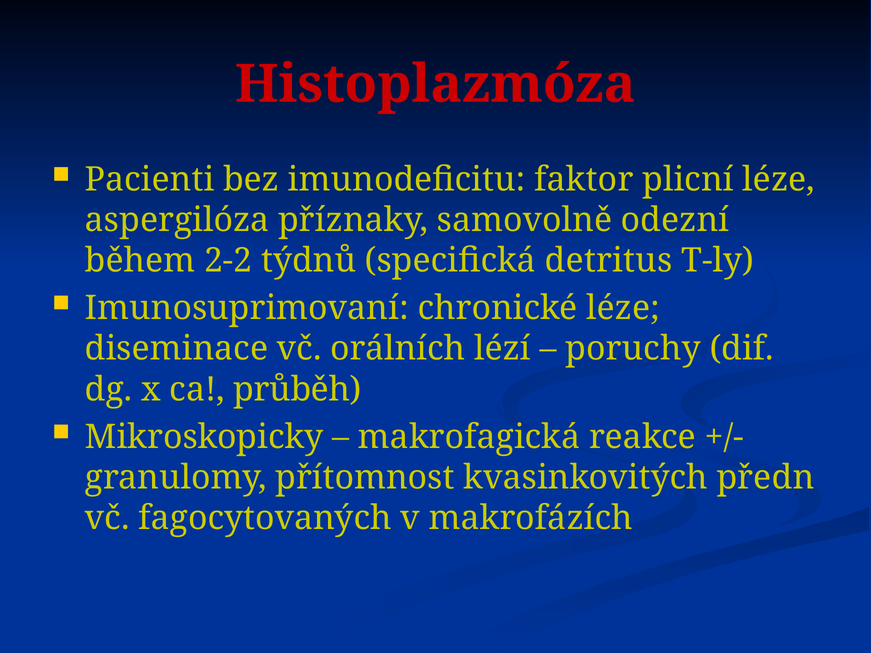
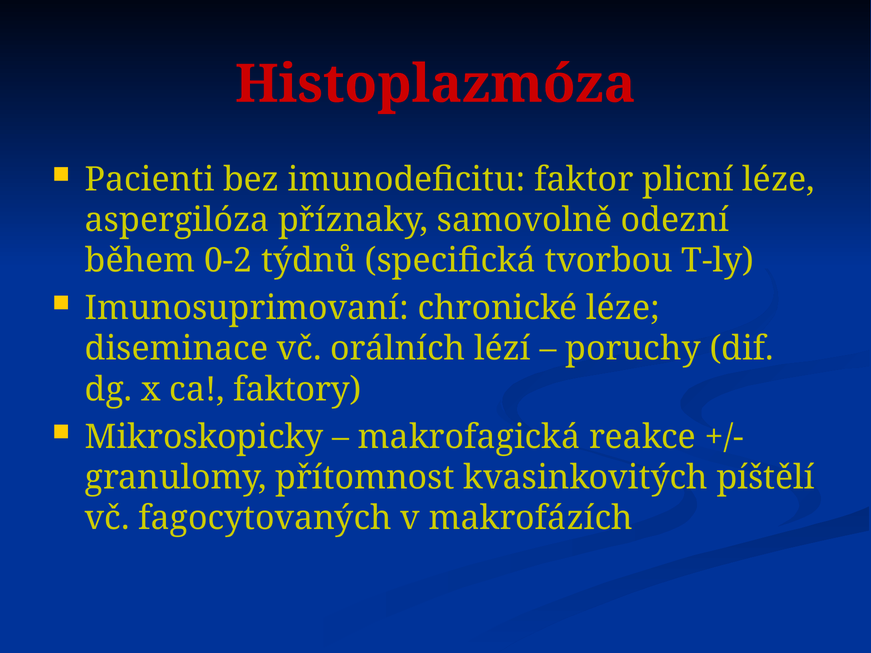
2-2: 2-2 -> 0-2 (228, 261)
detritus: detritus -> tvorbou (609, 261)
průběh: průběh -> faktory (297, 390)
předn: předn -> píštělí (766, 478)
